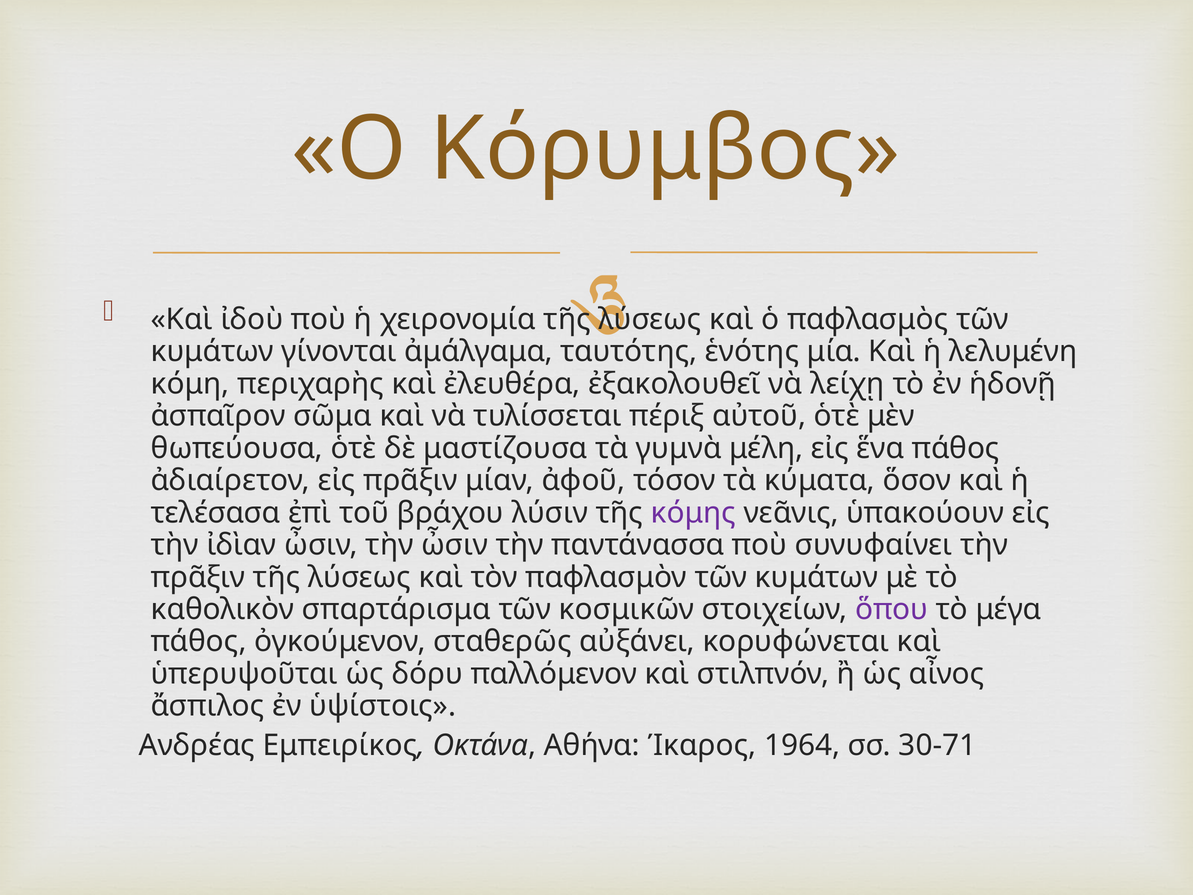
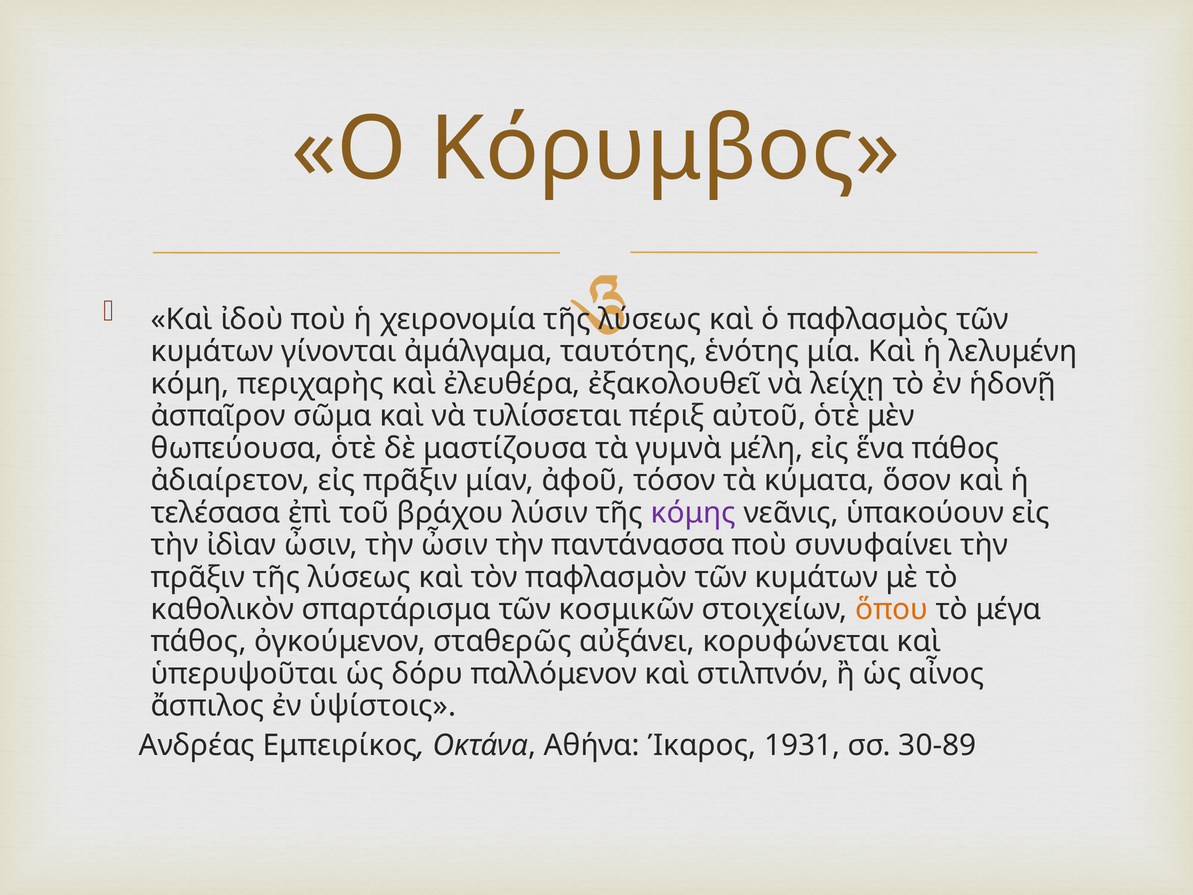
ὅπου colour: purple -> orange (892, 609)
1964: 1964 -> 1931 (802, 745)
30-71: 30-71 -> 30-89 (937, 745)
